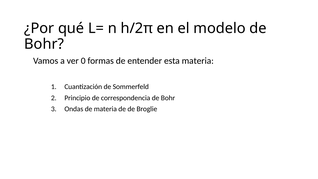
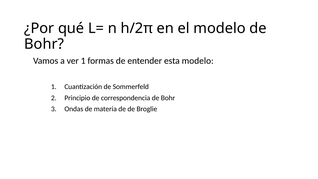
ver 0: 0 -> 1 (83, 61)
esta materia: materia -> modelo (198, 61)
